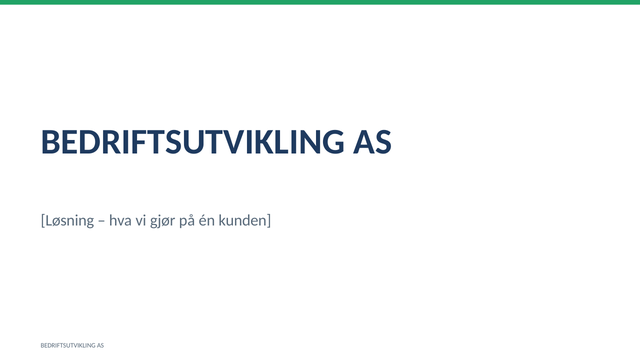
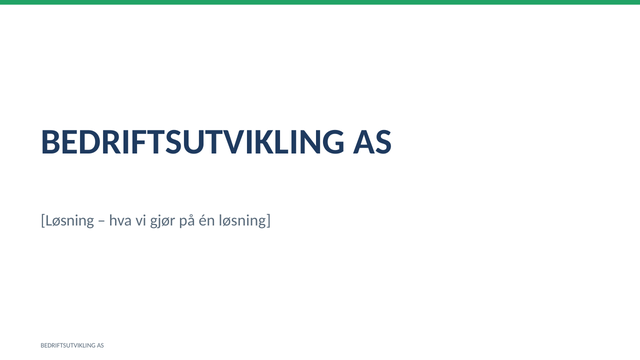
én kunden: kunden -> løsning (245, 220)
